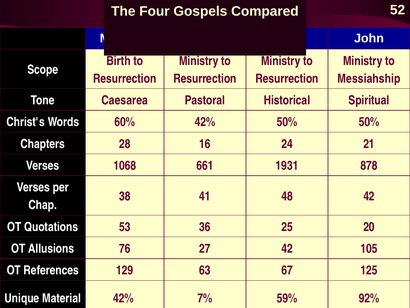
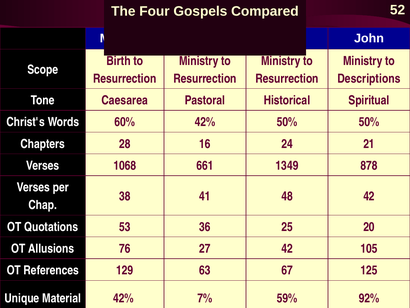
Messiahship: Messiahship -> Descriptions (369, 78)
1931: 1931 -> 1349 (287, 165)
